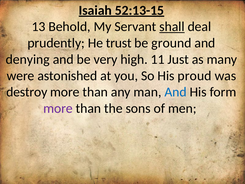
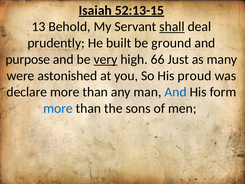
trust: trust -> built (119, 43)
denying: denying -> purpose (28, 59)
very underline: none -> present (106, 59)
11: 11 -> 66 (158, 59)
destroy: destroy -> declare (27, 92)
more colour: purple -> blue (58, 108)
